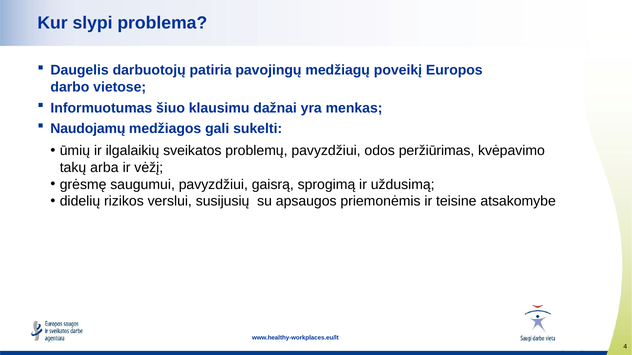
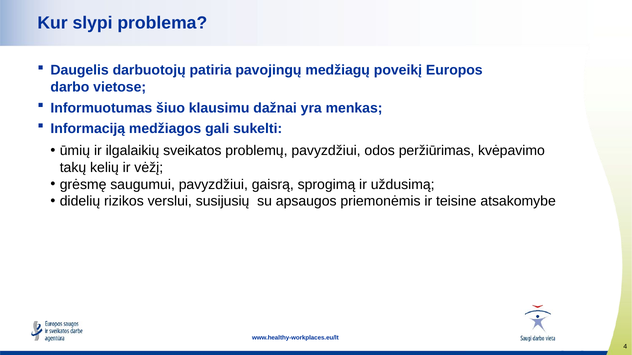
Naudojamų: Naudojamų -> Informaciją (88, 129)
arba: arba -> kelių (104, 168)
